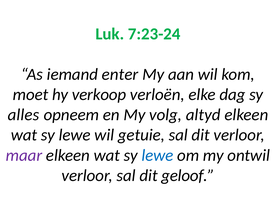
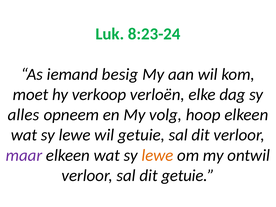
7:23-24: 7:23-24 -> 8:23-24 (154, 34)
enter: enter -> besig (120, 74)
altyd: altyd -> hoop (203, 115)
lewe colour: blue -> orange (157, 155)
dit geloof: geloof -> getuie (188, 175)
